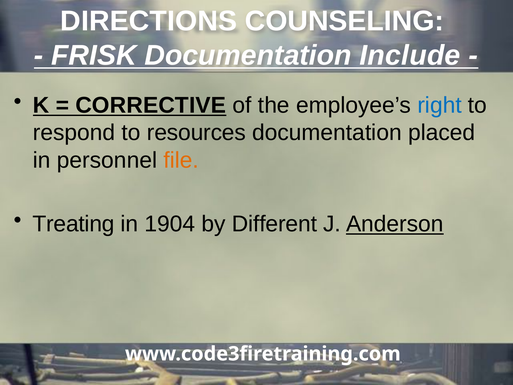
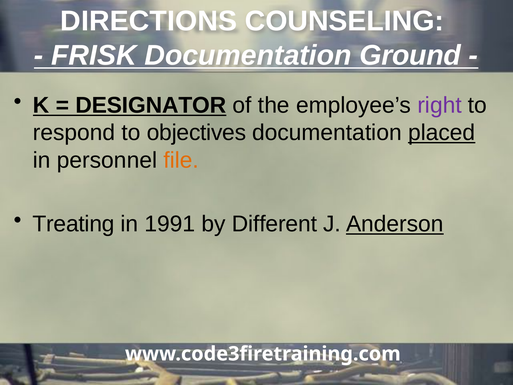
Include: Include -> Ground (410, 55)
CORRECTIVE: CORRECTIVE -> DESIGNATOR (151, 105)
right colour: blue -> purple (440, 105)
resources: resources -> objectives (196, 133)
placed underline: none -> present (442, 133)
1904: 1904 -> 1991 (170, 224)
